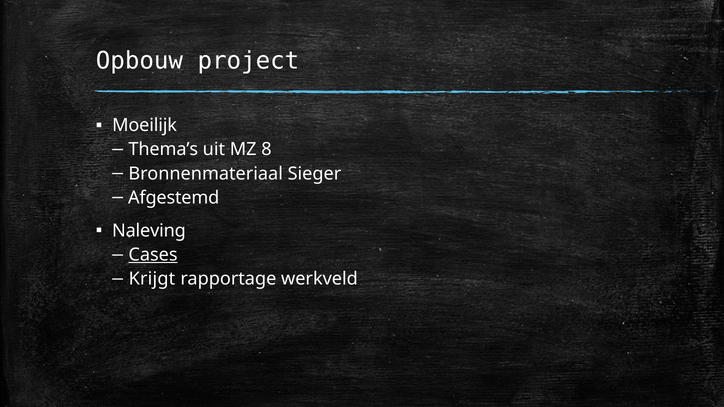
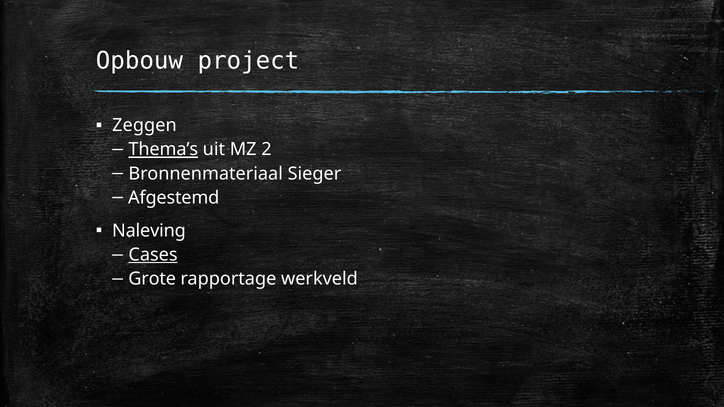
Moeilijk: Moeilijk -> Zeggen (144, 126)
Thema’s underline: none -> present (163, 150)
8: 8 -> 2 (266, 150)
Krijgt: Krijgt -> Grote (152, 279)
